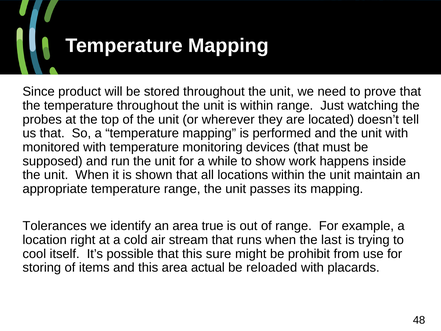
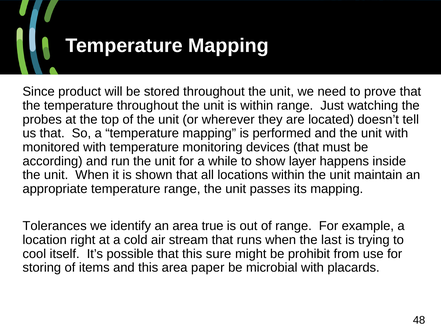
supposed: supposed -> according (53, 161)
work: work -> layer (303, 161)
actual: actual -> paper (208, 267)
reloaded: reloaded -> microbial (272, 267)
